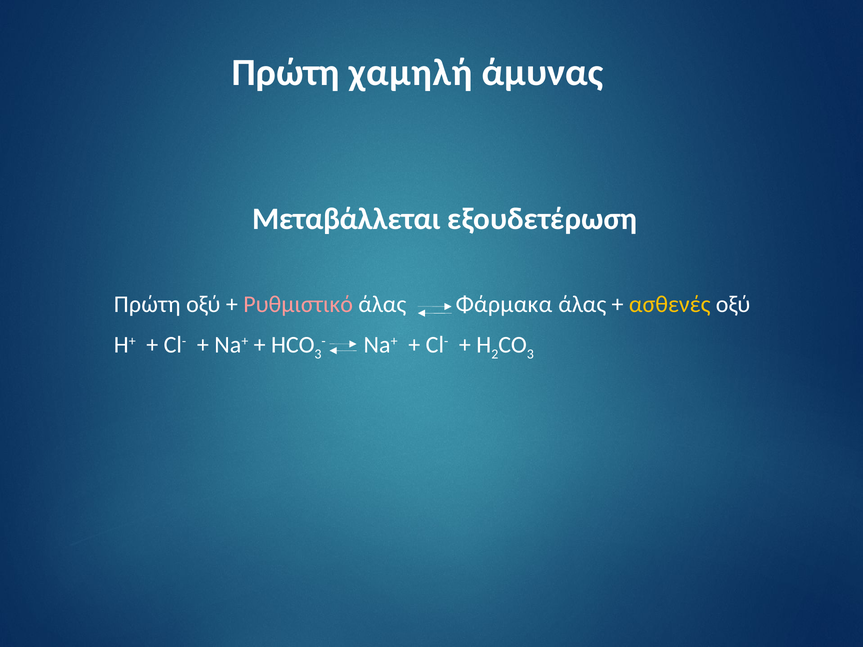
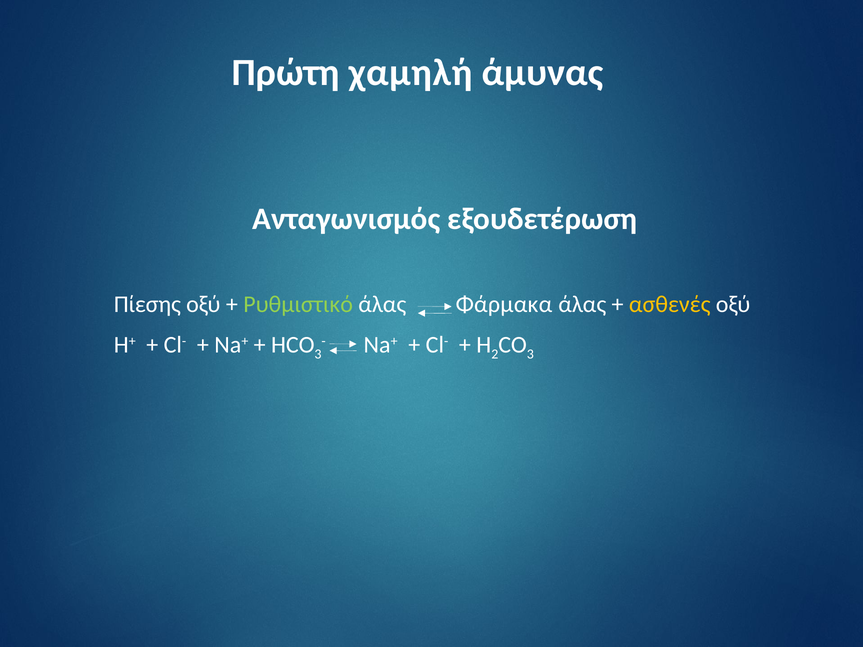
Μεταβάλλεται: Μεταβάλλεται -> Ανταγωνισμός (346, 219)
Πρώτη: Πρώτη -> Πίεσης (147, 304)
Ρυθμιστικό colour: pink -> light green (298, 304)
